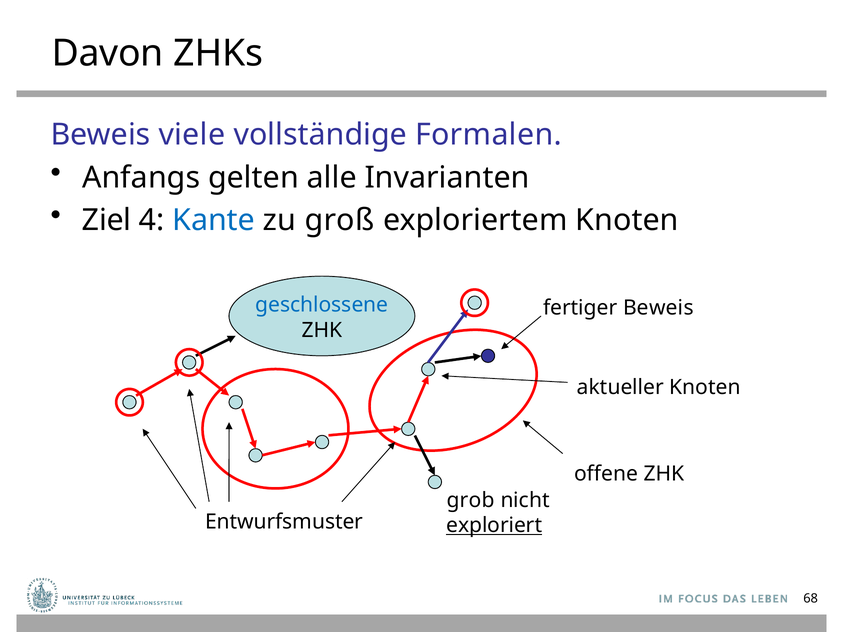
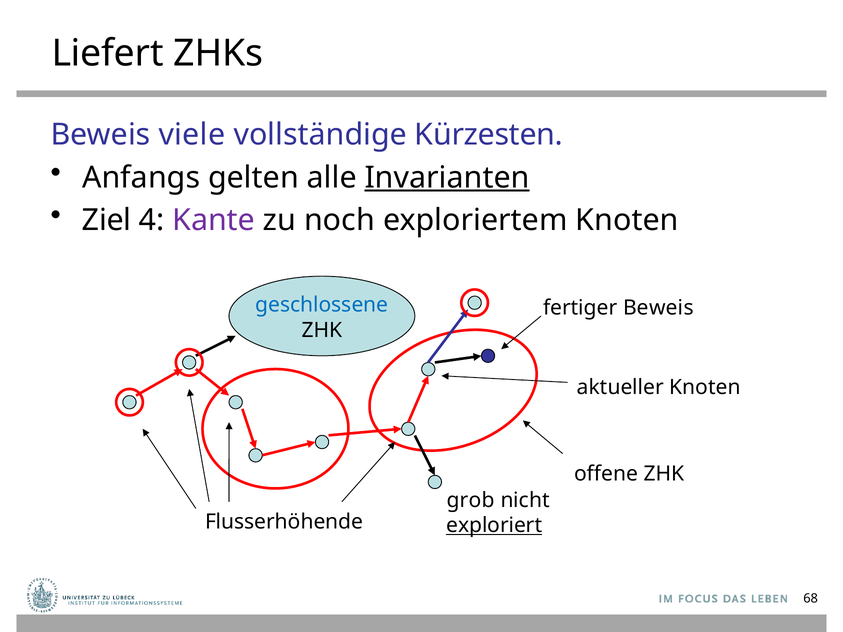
Davon: Davon -> Liefert (108, 53)
Formalen: Formalen -> Kürzesten (489, 135)
Invarianten underline: none -> present (447, 178)
Kante colour: blue -> purple (214, 220)
groß: groß -> noch (340, 220)
Entwurfsmuster: Entwurfsmuster -> Flusserhöhende (284, 522)
